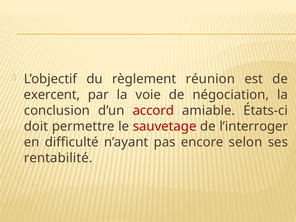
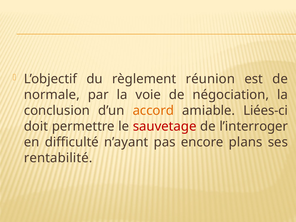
exercent: exercent -> normale (52, 95)
accord colour: red -> orange (153, 111)
États-ci: États-ci -> Liées-ci (266, 111)
selon: selon -> plans (246, 142)
